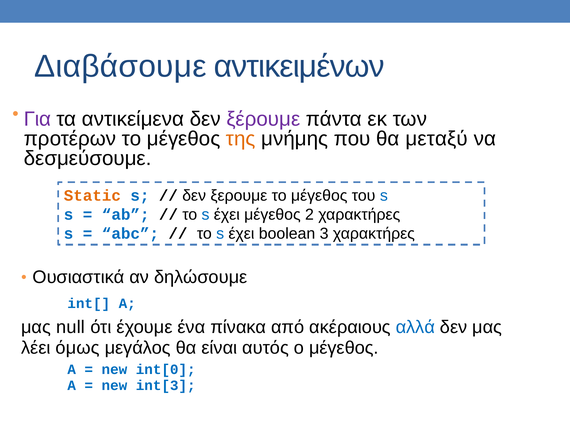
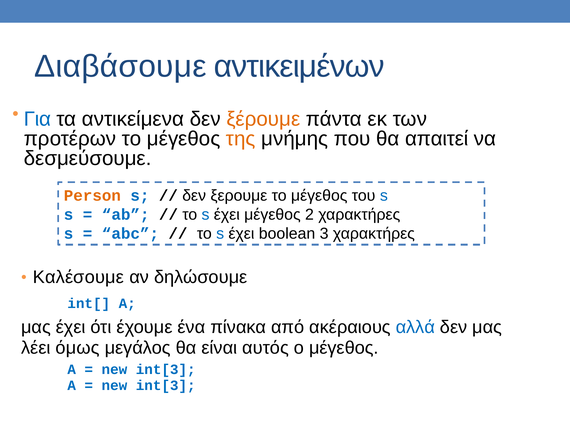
Για colour: purple -> blue (37, 119)
ξέρουμε colour: purple -> orange (263, 119)
μεταξύ: μεταξύ -> απαιτεί (437, 139)
Static: Static -> Person (92, 196)
Ουσιαστικά: Ουσιαστικά -> Καλέσουμε (78, 278)
μας null: null -> έχει (71, 328)
int[0: int[0 -> int[3 (166, 370)
